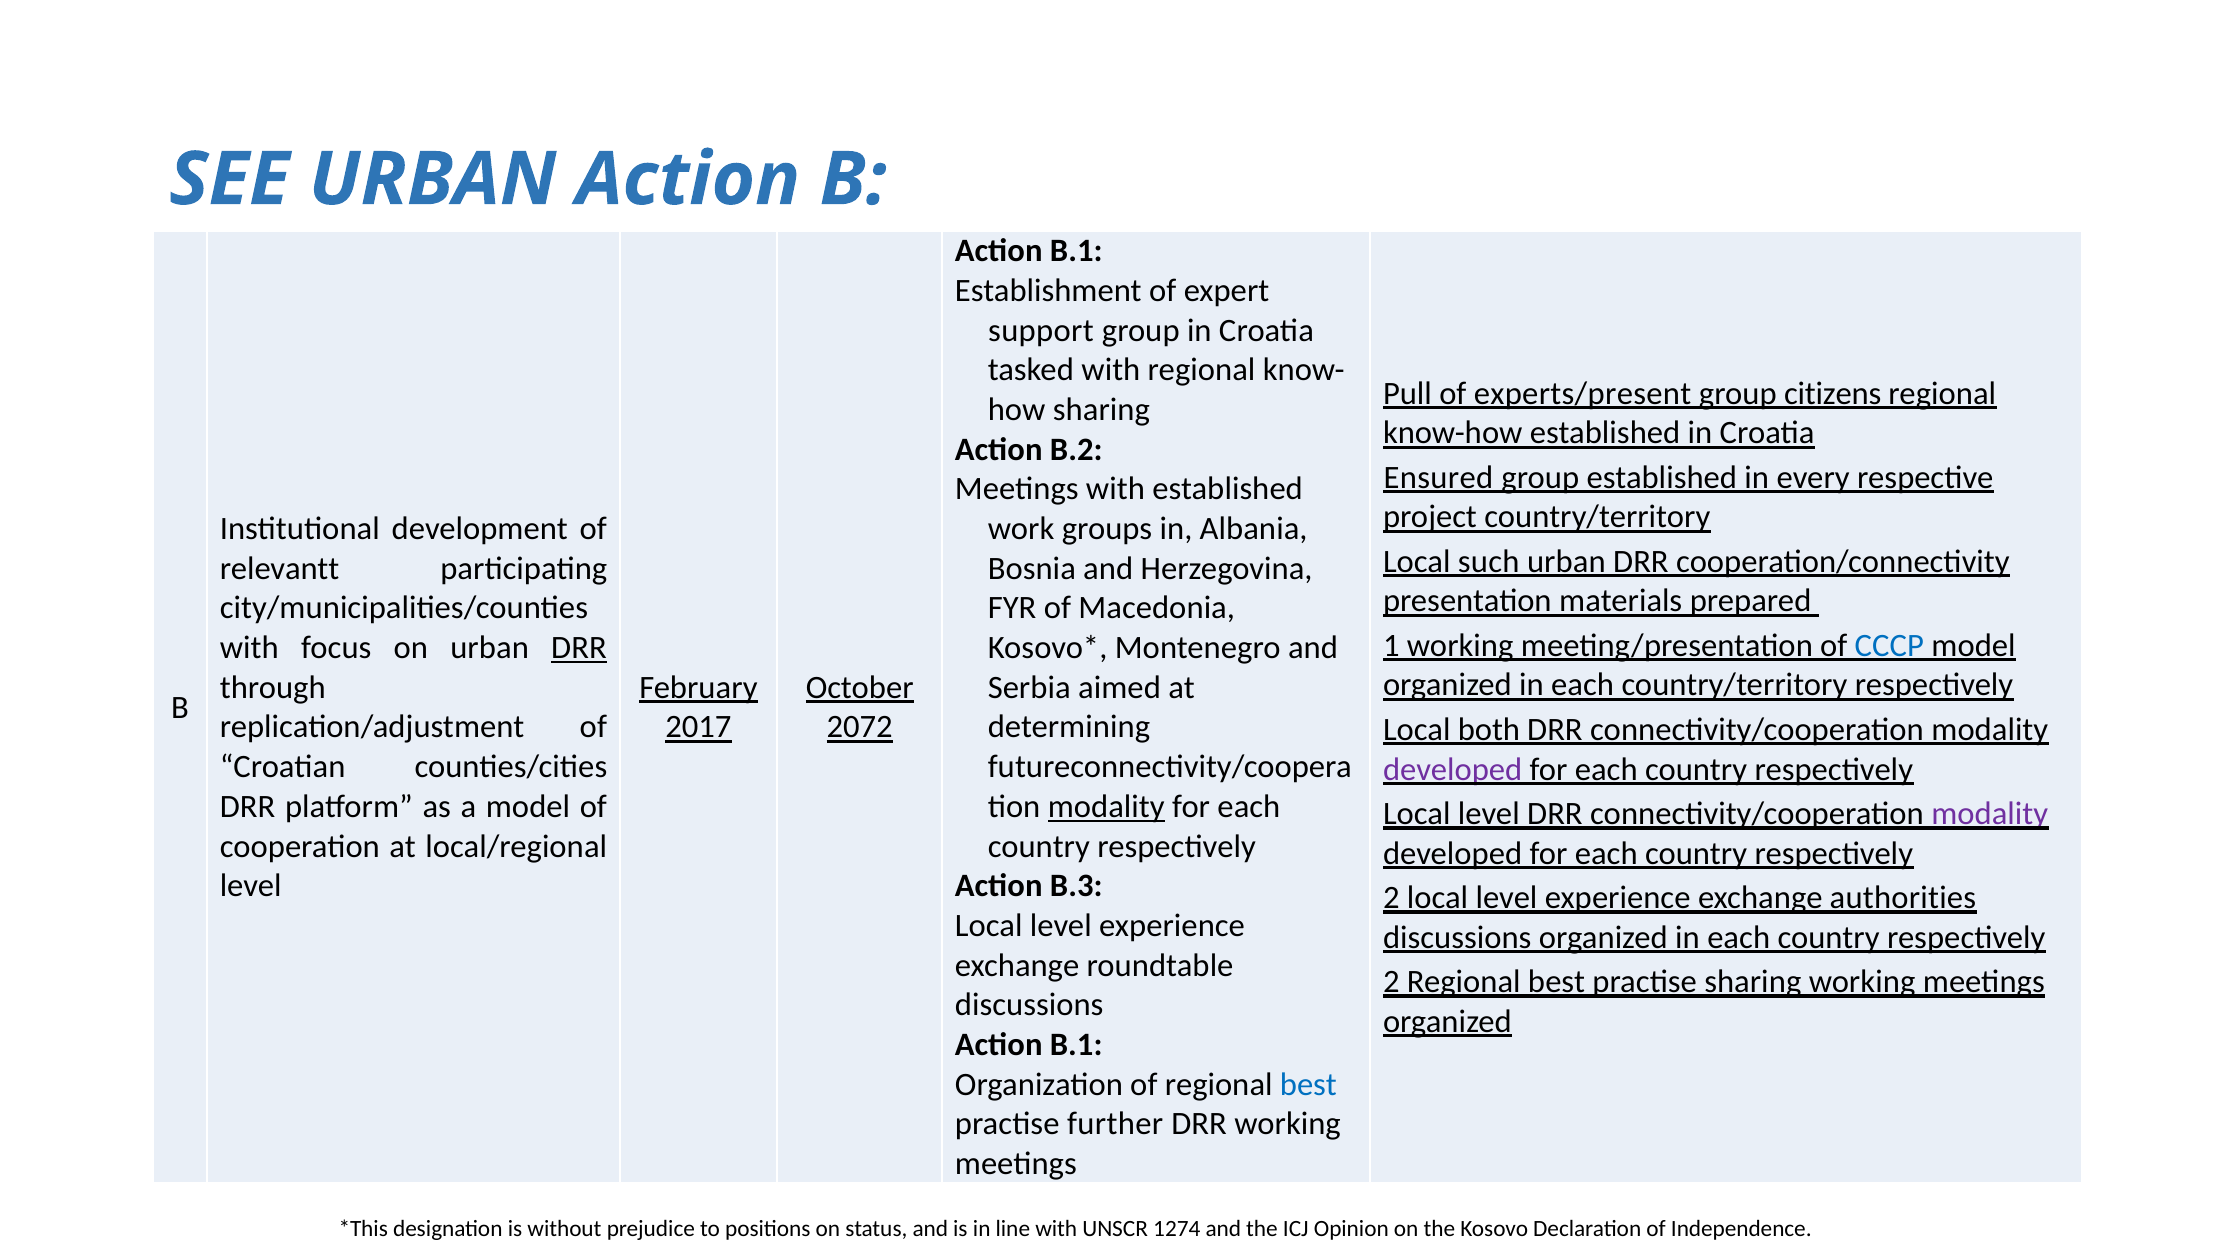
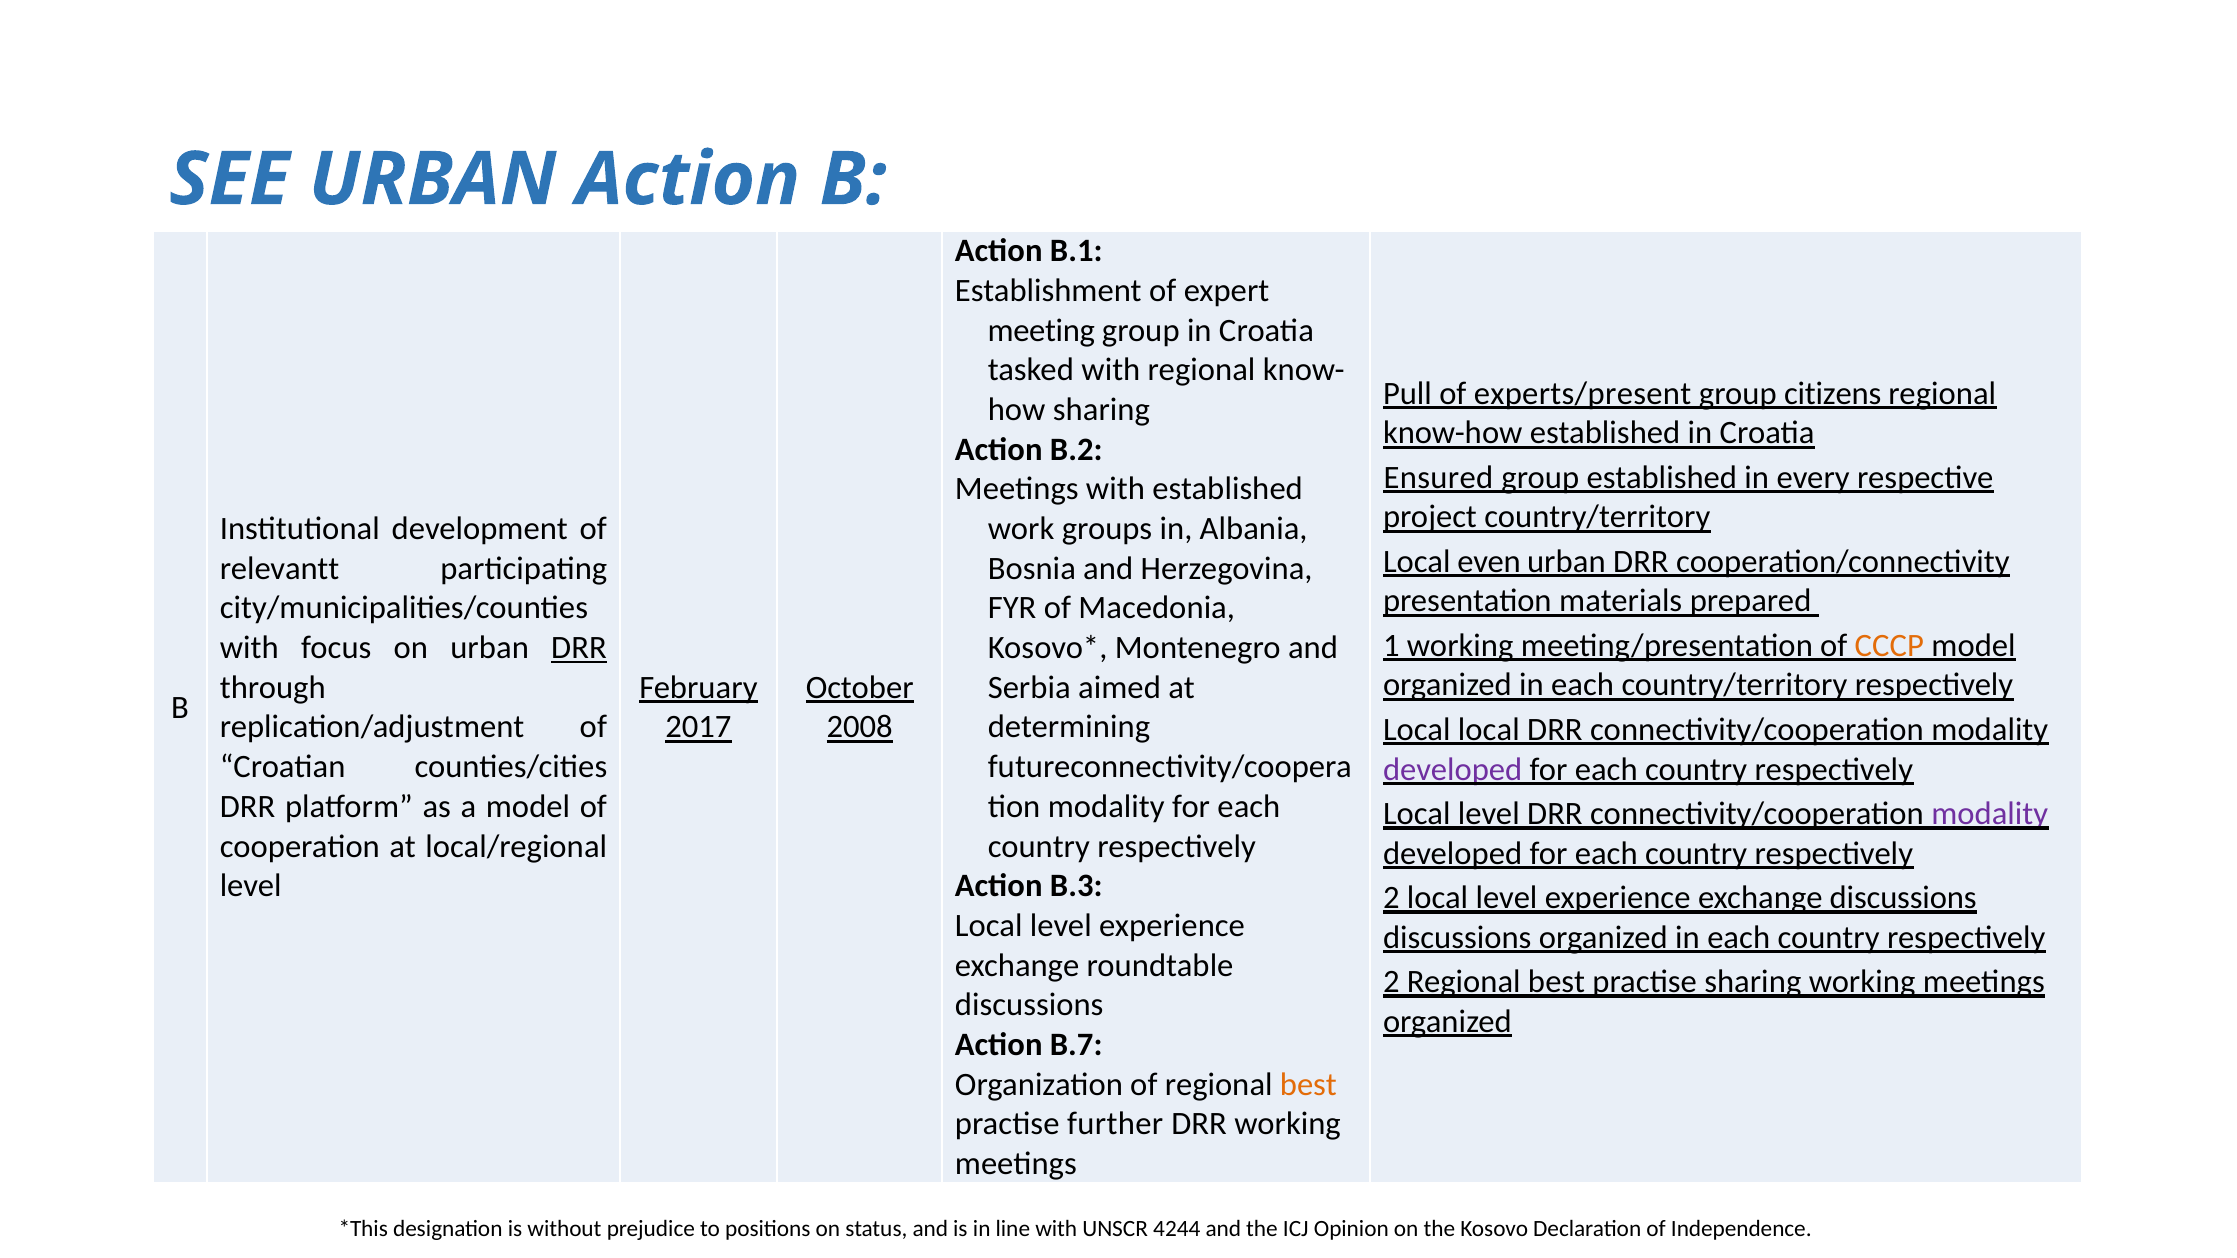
support: support -> meeting (1041, 330)
such: such -> even (1489, 562)
CCCP colour: blue -> orange (1889, 646)
2072: 2072 -> 2008 (860, 727)
Local both: both -> local (1489, 730)
modality underline: present -> none (1106, 807)
exchange authorities: authorities -> discussions (1903, 898)
B.1: B.1 -> B.7 (1076, 1045)
best colour: blue -> orange (1308, 1085)
1274: 1274 -> 4244 (1177, 1229)
